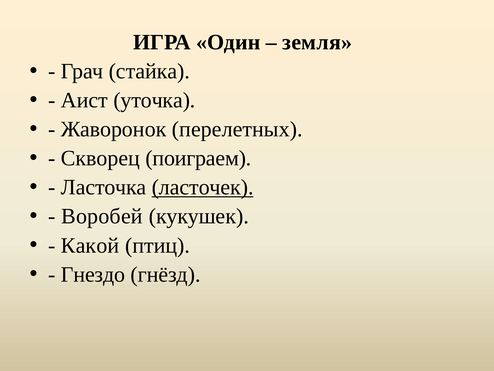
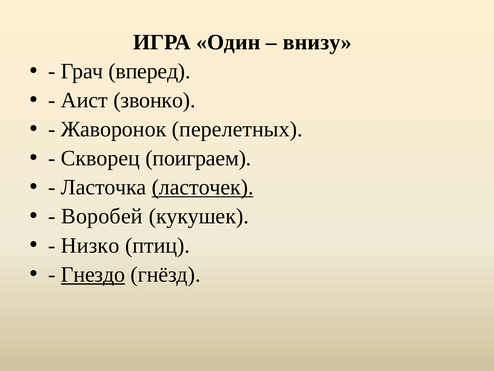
земля: земля -> внизу (317, 42)
стайка: стайка -> вперед (150, 71)
уточка: уточка -> звонко (154, 100)
Какой: Какой -> Низко (90, 245)
Гнездо underline: none -> present (93, 274)
